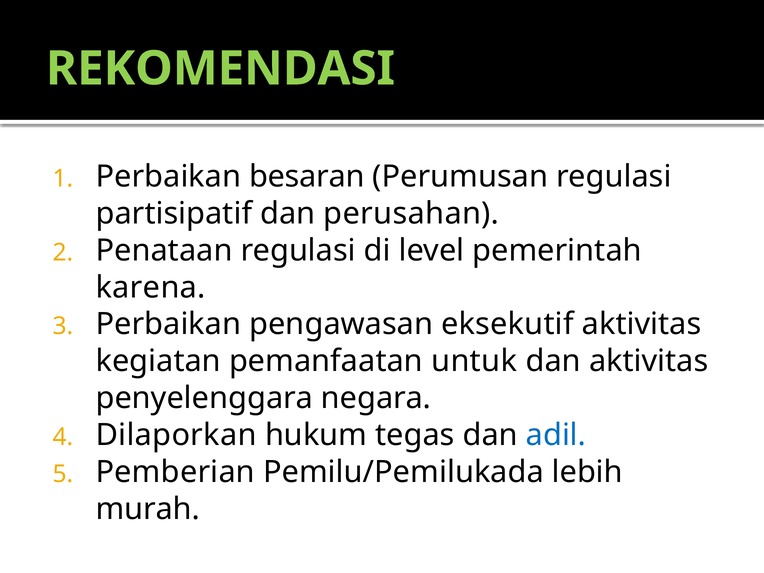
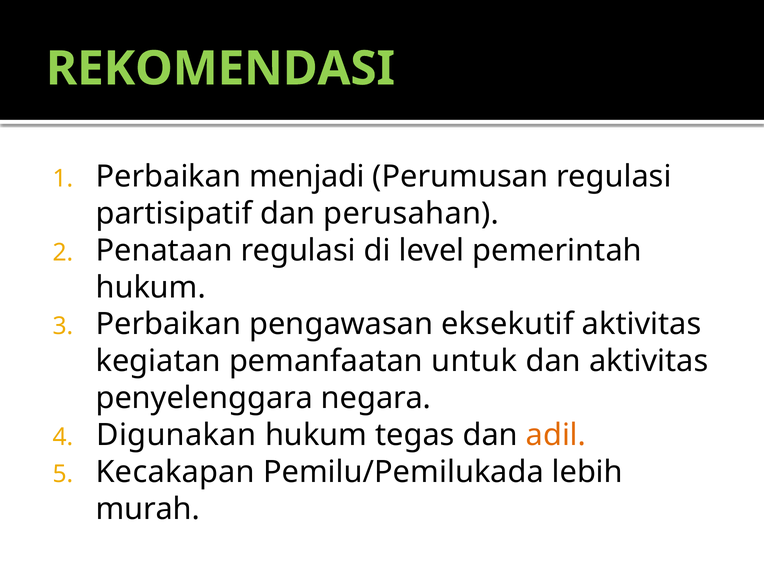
besaran: besaran -> menjadi (307, 177)
karena: karena -> hukum (151, 287)
Dilaporkan: Dilaporkan -> Digunakan (176, 435)
adil colour: blue -> orange (556, 435)
Pemberian: Pemberian -> Kecakapan (175, 472)
